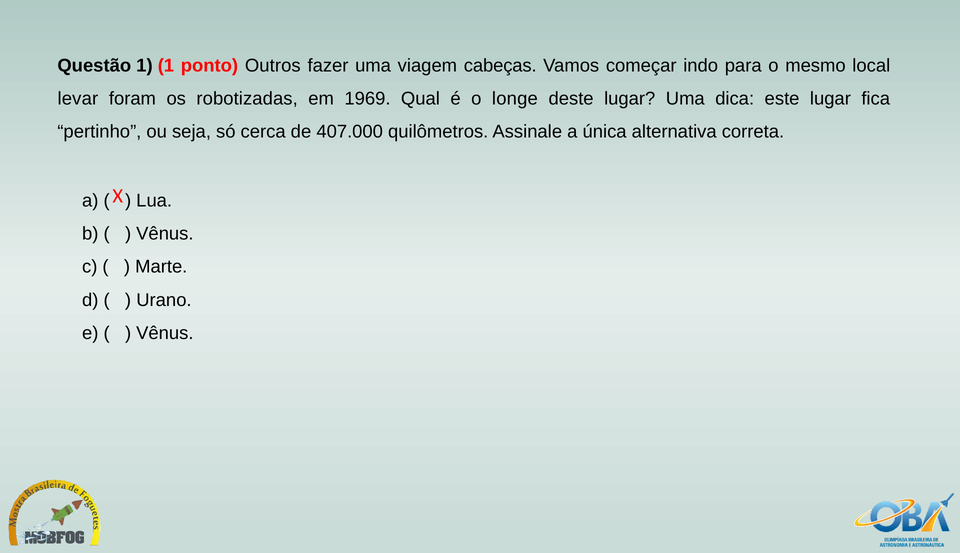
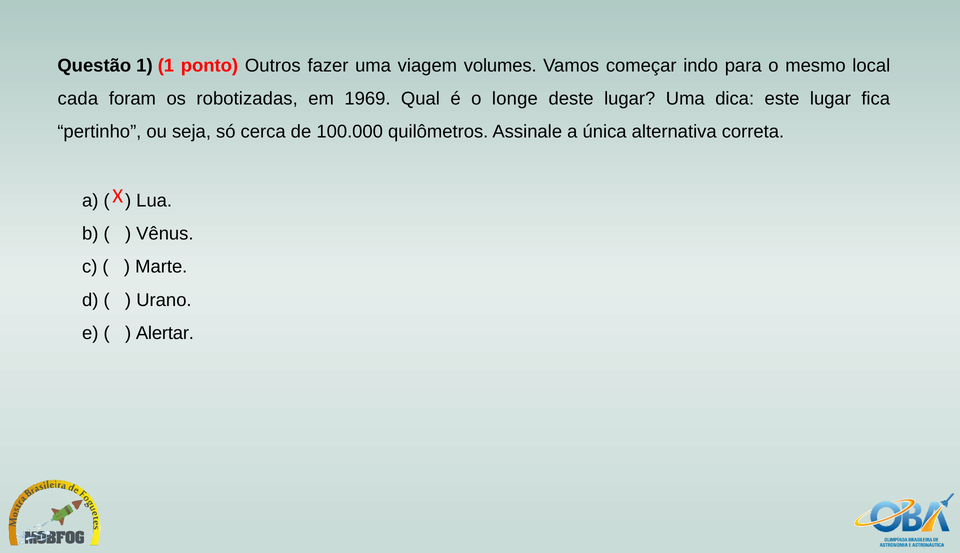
cabeças: cabeças -> volumes (500, 65)
levar: levar -> cada (78, 99)
407.000: 407.000 -> 100.000 (350, 132)
Vênus: Vênus -> Alertar (165, 333)
